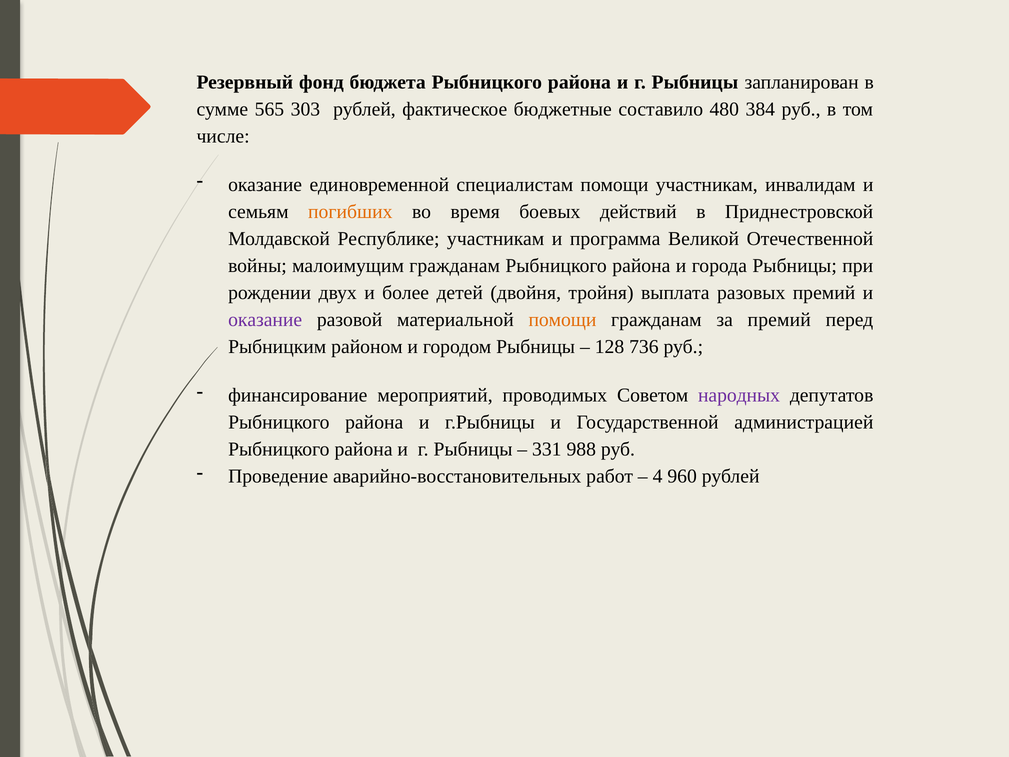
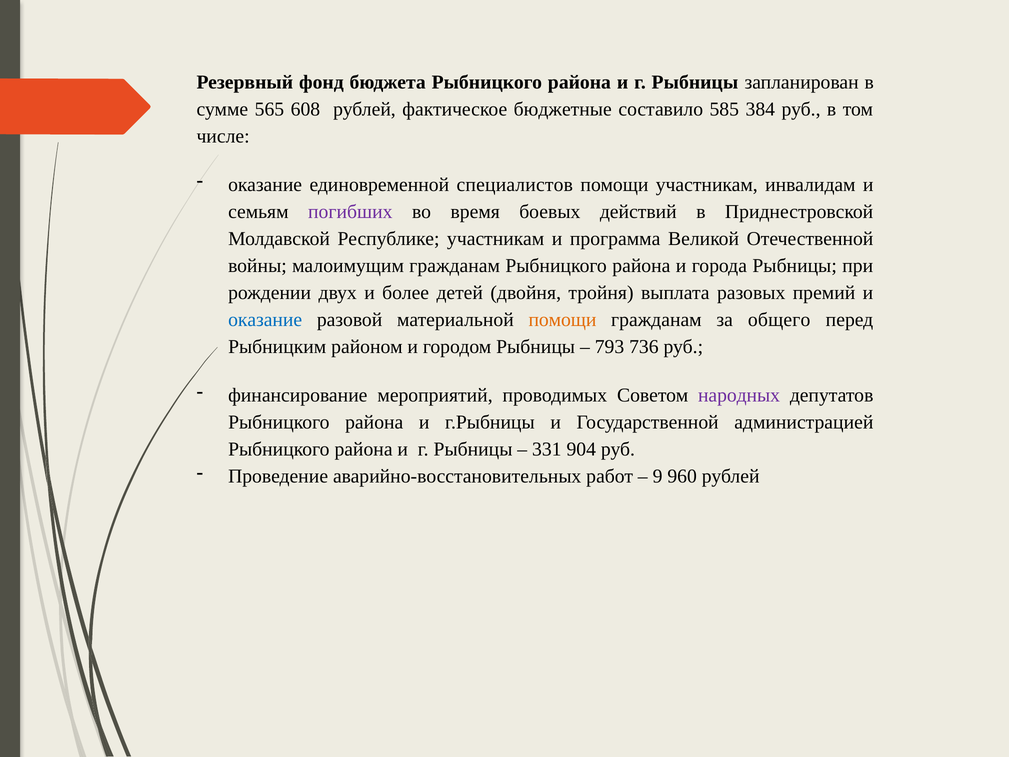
303: 303 -> 608 (305, 109)
480: 480 -> 585 (724, 109)
специалистам: специалистам -> специалистов (515, 185)
погибших colour: orange -> purple (350, 212)
оказание colour: purple -> blue (265, 320)
за премий: премий -> общего (779, 320)
128: 128 -> 793 (610, 347)
988: 988 -> 904 (581, 449)
4: 4 -> 9 (658, 476)
